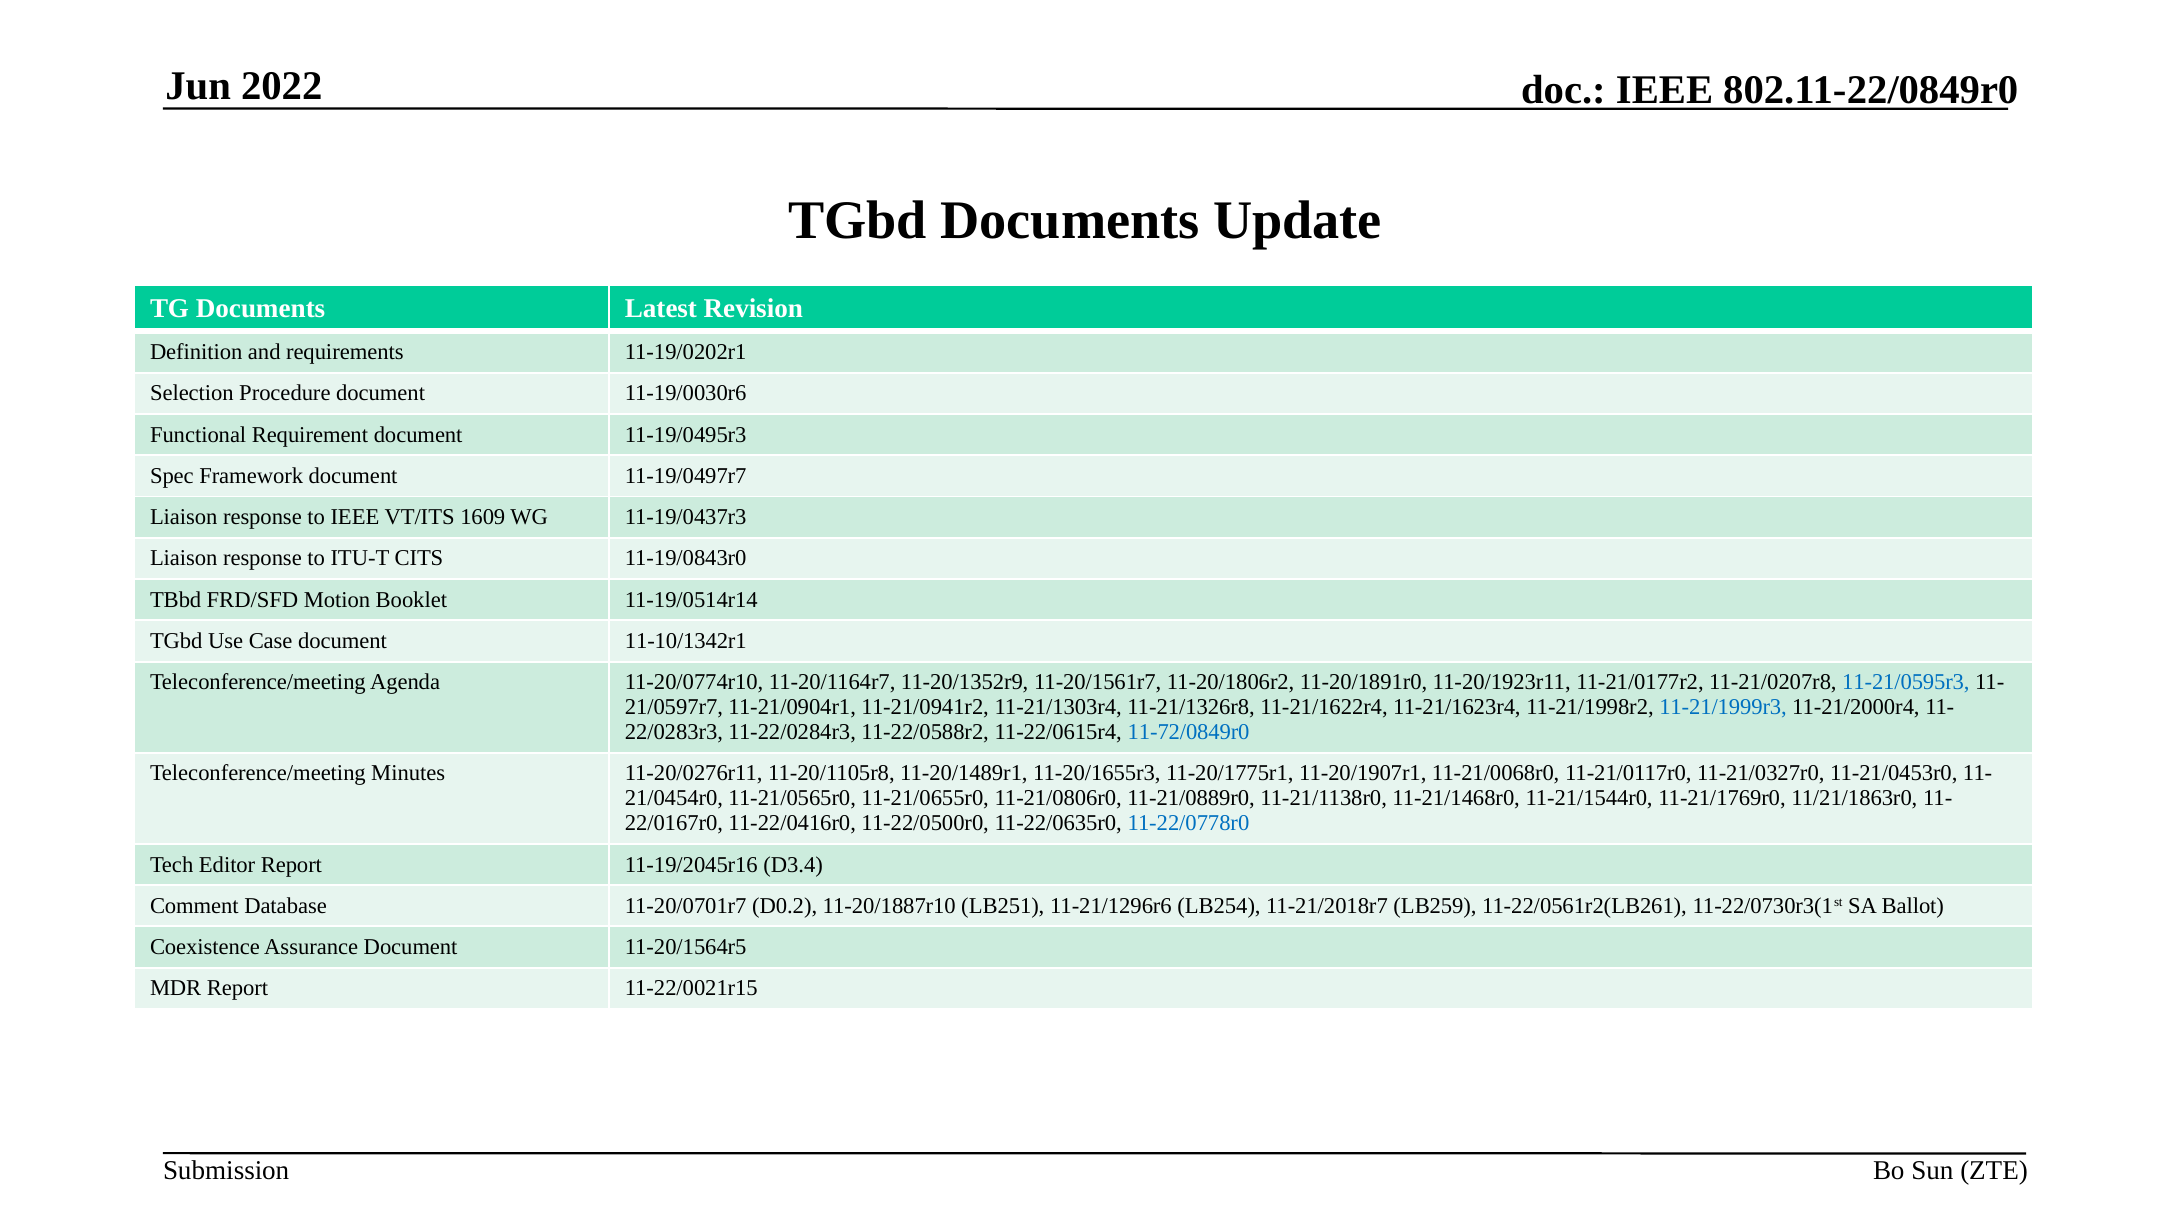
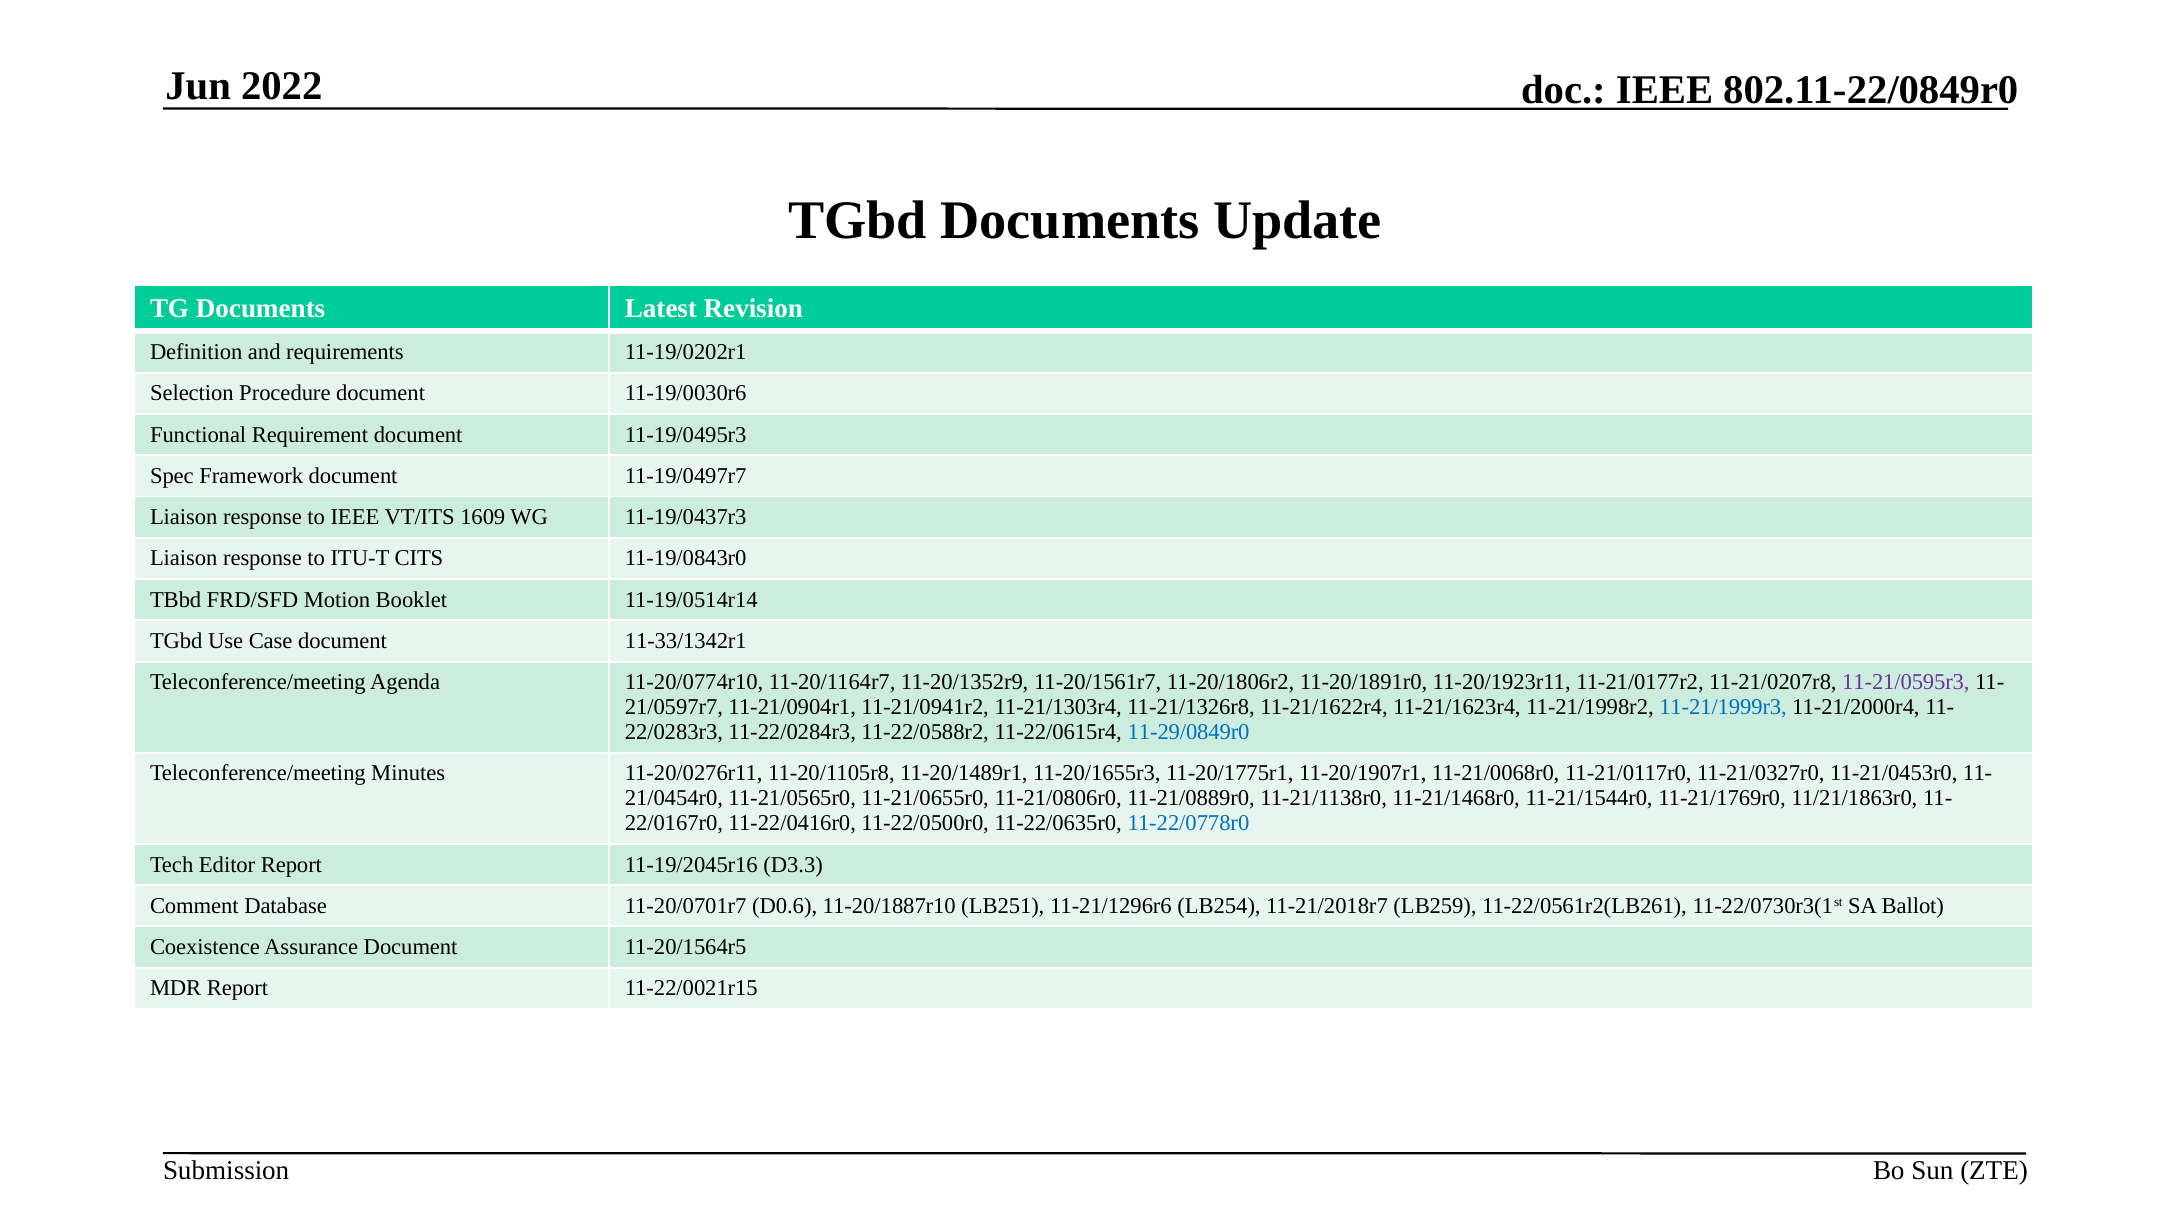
11-10/1342r1: 11-10/1342r1 -> 11-33/1342r1 (686, 641)
11-21/0595r3 colour: blue -> purple (1906, 682)
11-72/0849r0: 11-72/0849r0 -> 11-29/0849r0 (1189, 732)
D3.4: D3.4 -> D3.3 (793, 865)
D0.2: D0.2 -> D0.6 (785, 906)
